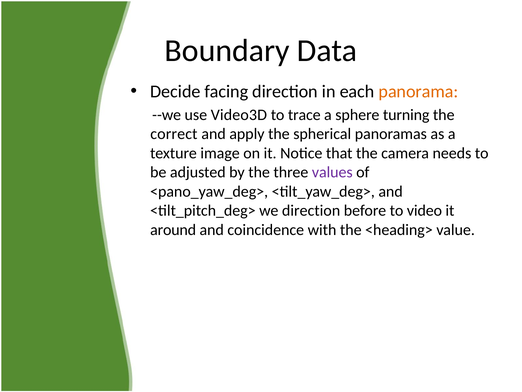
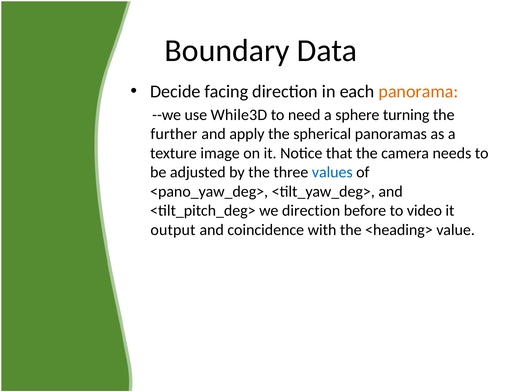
Video3D: Video3D -> While3D (239, 115)
trace: trace -> need (304, 115)
correct: correct -> further (174, 134)
values colour: purple -> blue (332, 172)
around: around -> output (173, 230)
